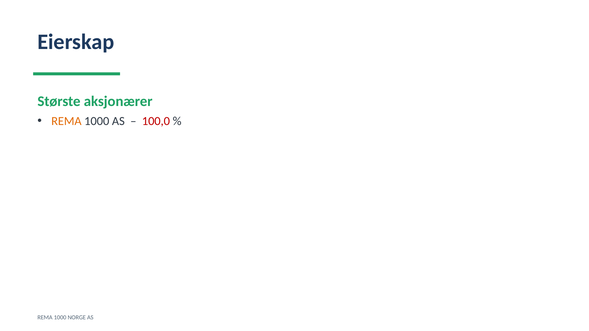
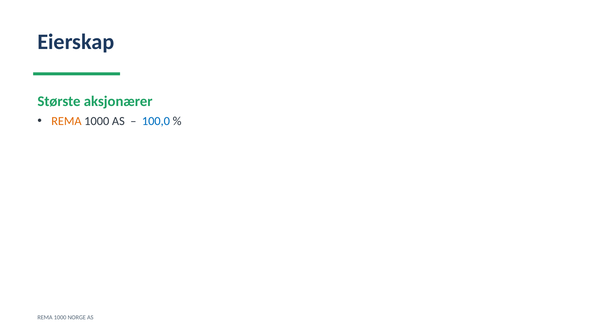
100,0 colour: red -> blue (156, 121)
